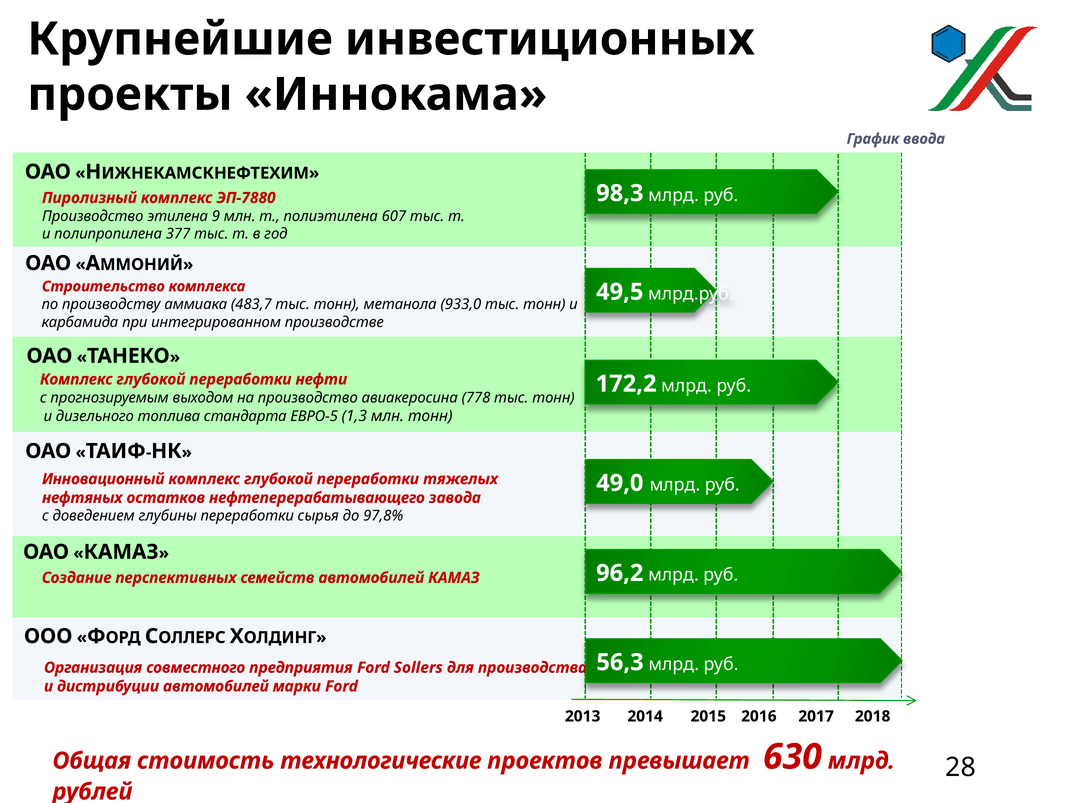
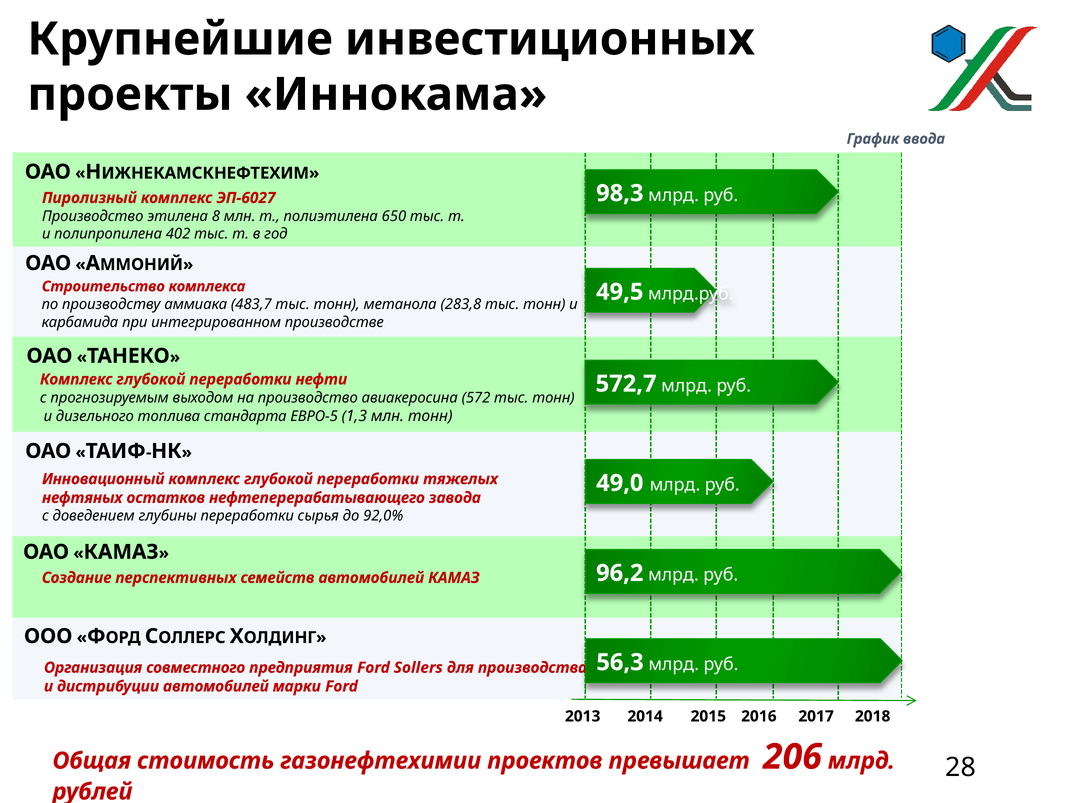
ЭП-7880: ЭП-7880 -> ЭП-6027 (246, 198)
9: 9 -> 8 (216, 216)
607: 607 -> 650 (394, 216)
377: 377 -> 402 (178, 234)
933,0: 933,0 -> 283,8 (461, 304)
172,2: 172,2 -> 572,7 (626, 384)
778: 778 -> 572 (476, 397)
97,8%: 97,8% -> 92,0% (383, 516)
технологические: технологические -> газонефтехимии (381, 760)
630: 630 -> 206 (792, 756)
